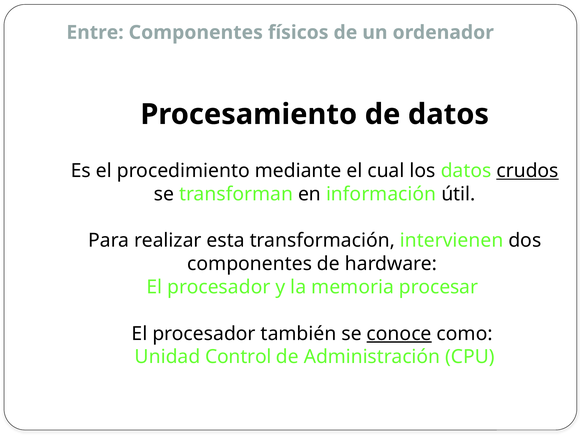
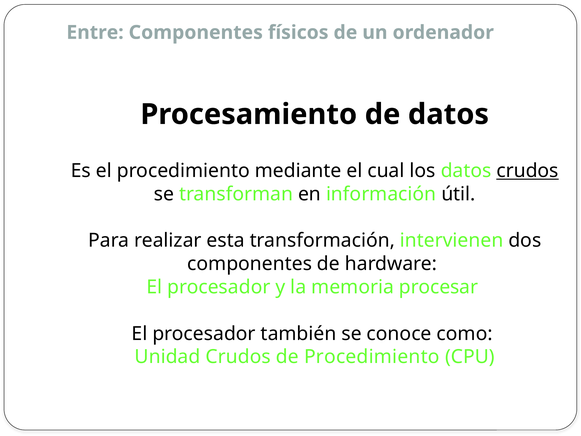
conoce underline: present -> none (399, 333)
Unidad Control: Control -> Crudos (238, 357)
de Administración: Administración -> Procedimiento (372, 357)
